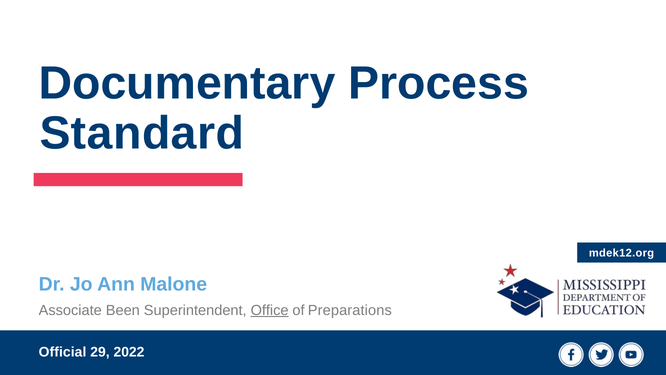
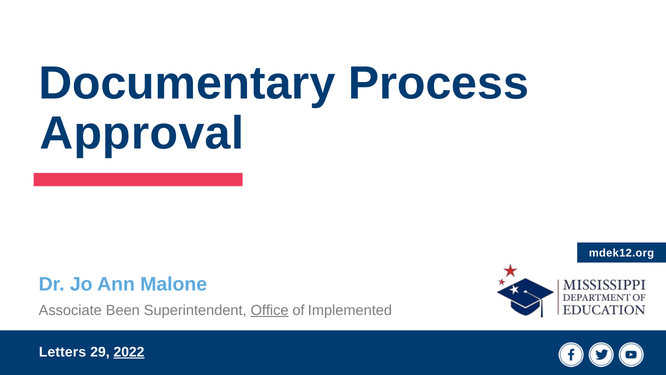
Standard: Standard -> Approval (142, 134)
Preparations: Preparations -> Implemented (350, 310)
Official: Official -> Letters (63, 352)
2022 underline: none -> present (129, 352)
